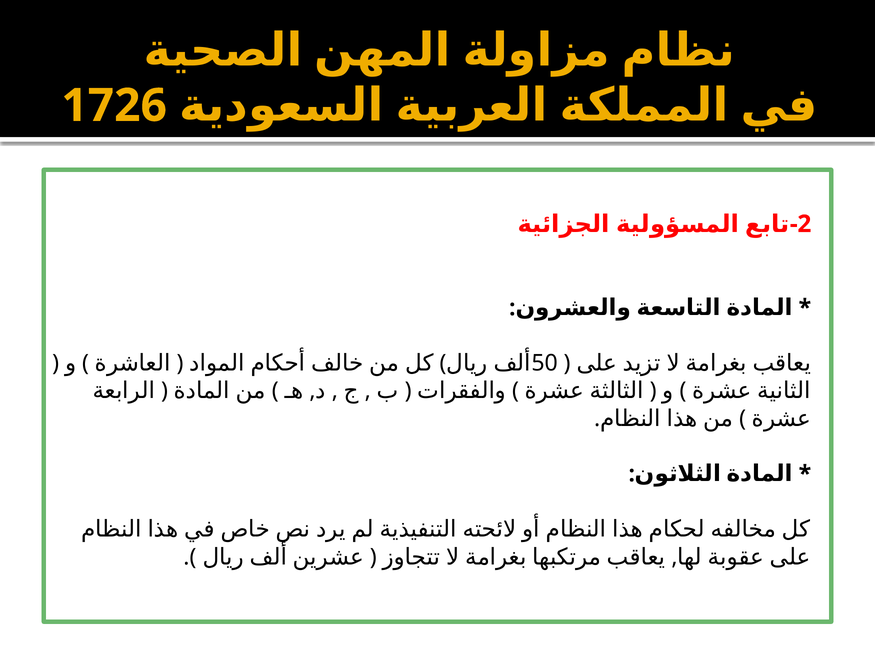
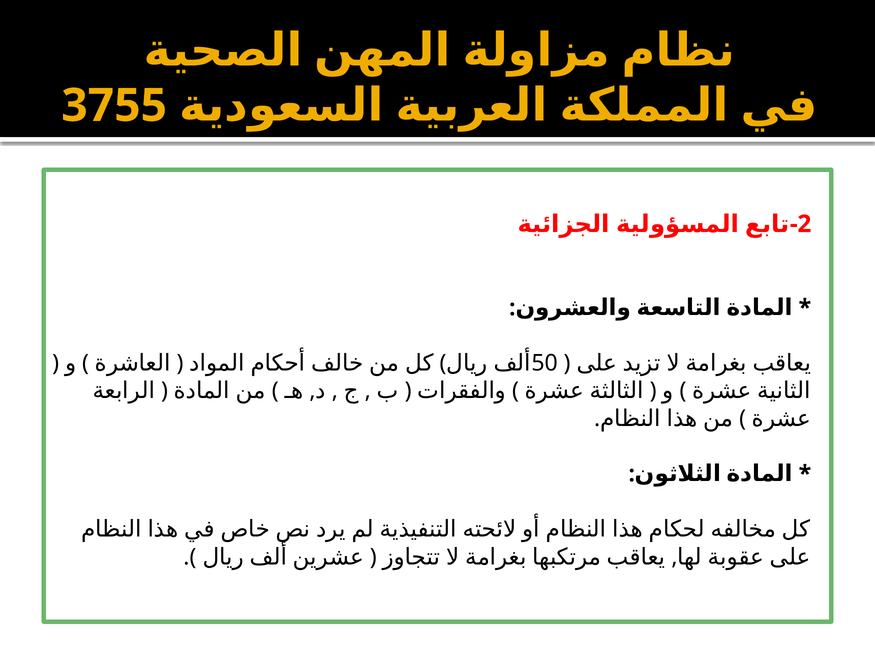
1726: 1726 -> 3755 (114, 106)
